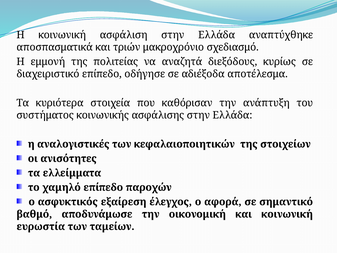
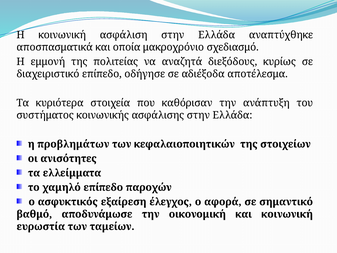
τριών: τριών -> οποία (127, 47)
αναλογιστικές: αναλογιστικές -> προβλημάτων (73, 144)
